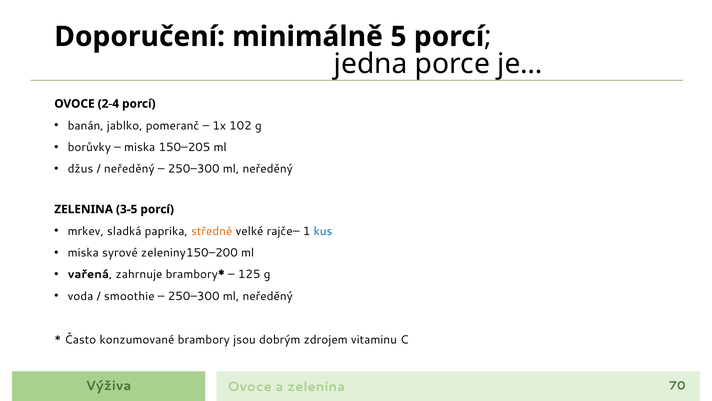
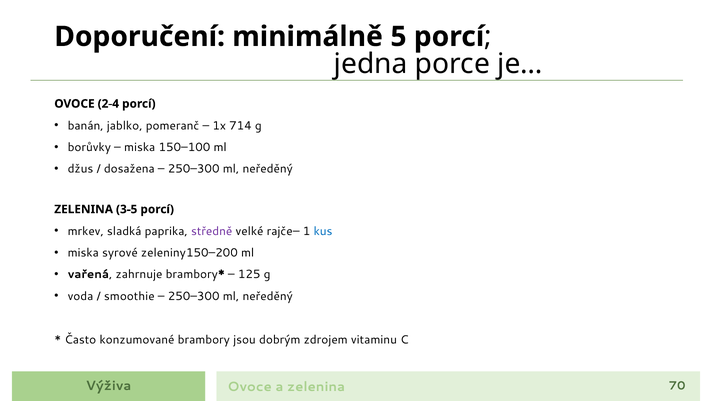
102: 102 -> 714 (240, 125)
150–205: 150–205 -> 150–100 (184, 147)
neředěný: neředěný -> dosažena (129, 169)
středně colour: orange -> purple (212, 231)
